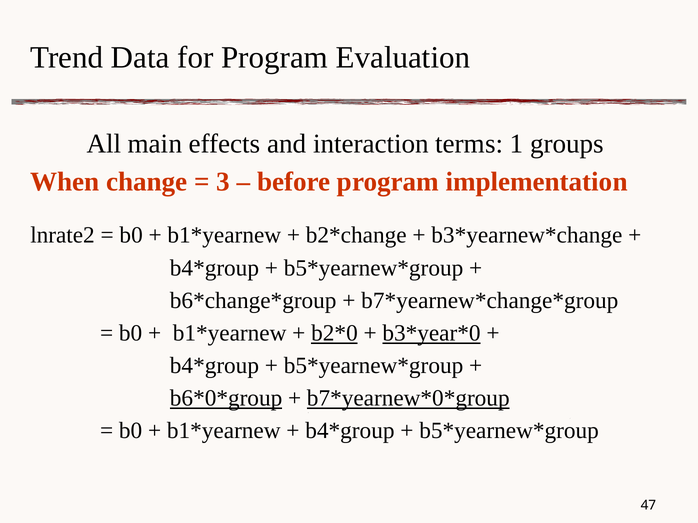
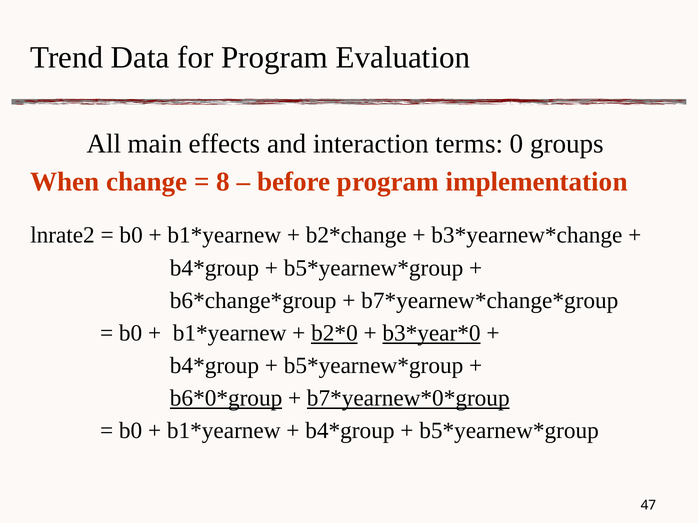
1: 1 -> 0 (517, 144)
3: 3 -> 8 (223, 182)
